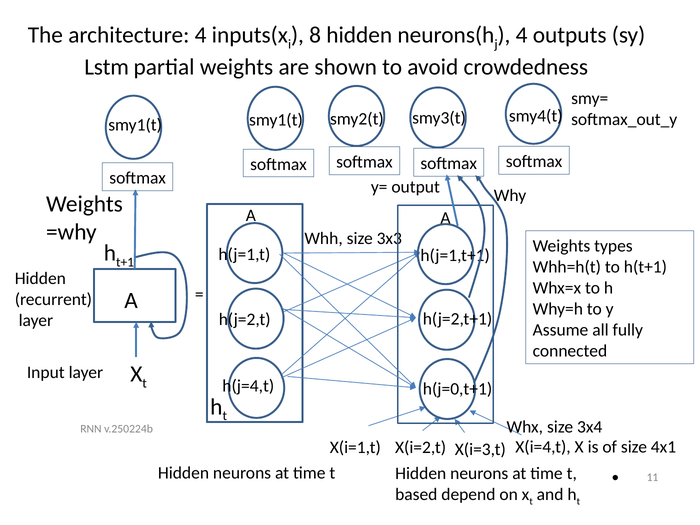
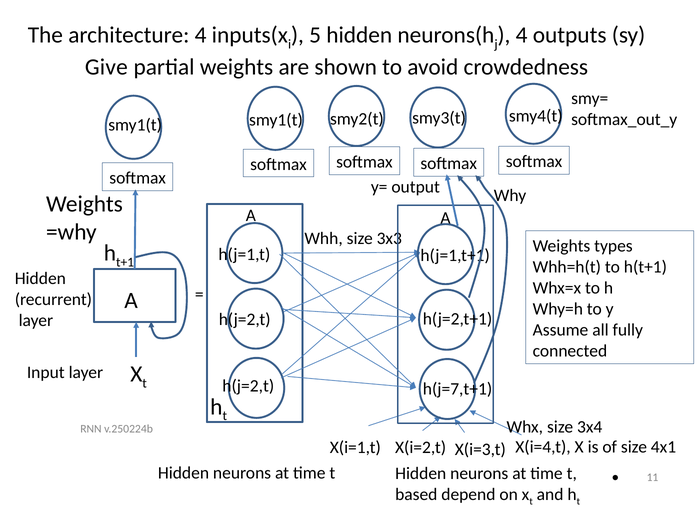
8: 8 -> 5 (315, 35)
Lstm: Lstm -> Give (106, 67)
h(j=4,t: h(j=4,t -> h(j=2,t (248, 386)
h(j=0,t+1: h(j=0,t+1 -> h(j=7,t+1 (458, 389)
